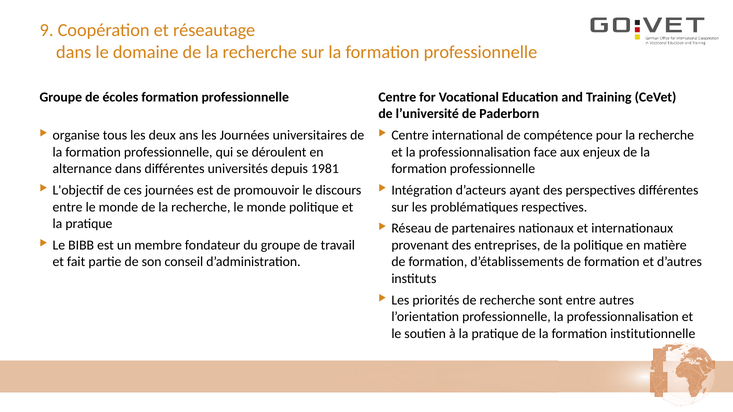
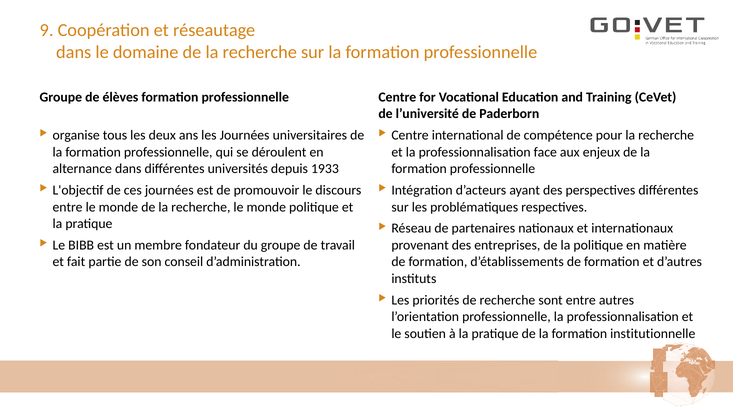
écoles: écoles -> élèves (120, 97)
1981: 1981 -> 1933 (325, 169)
